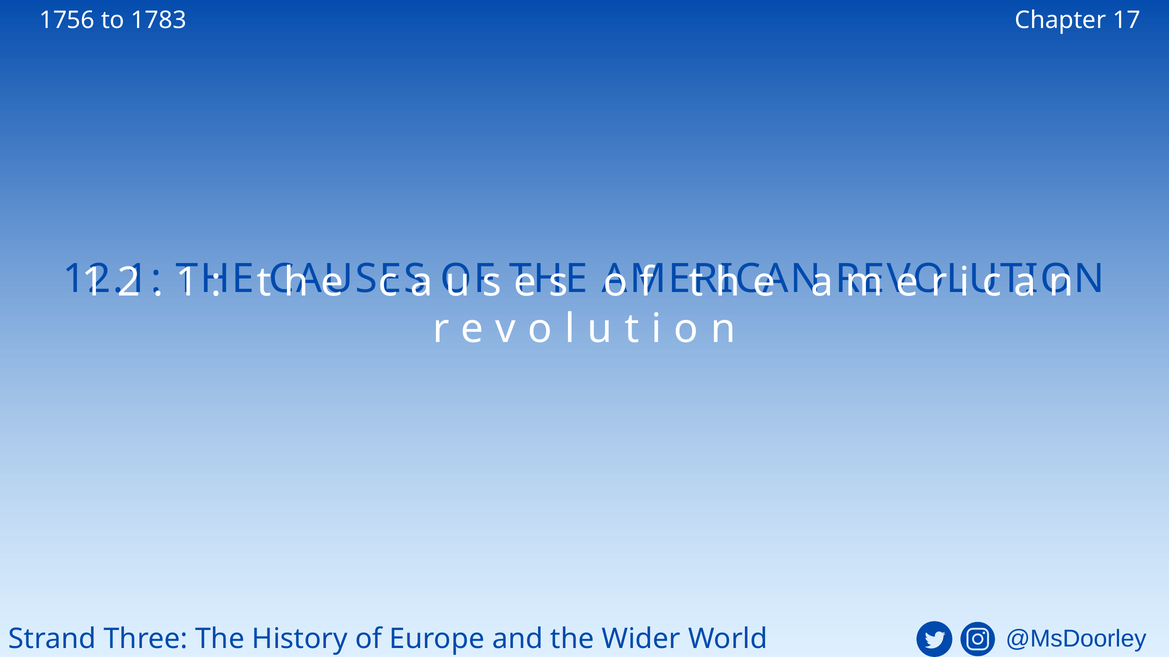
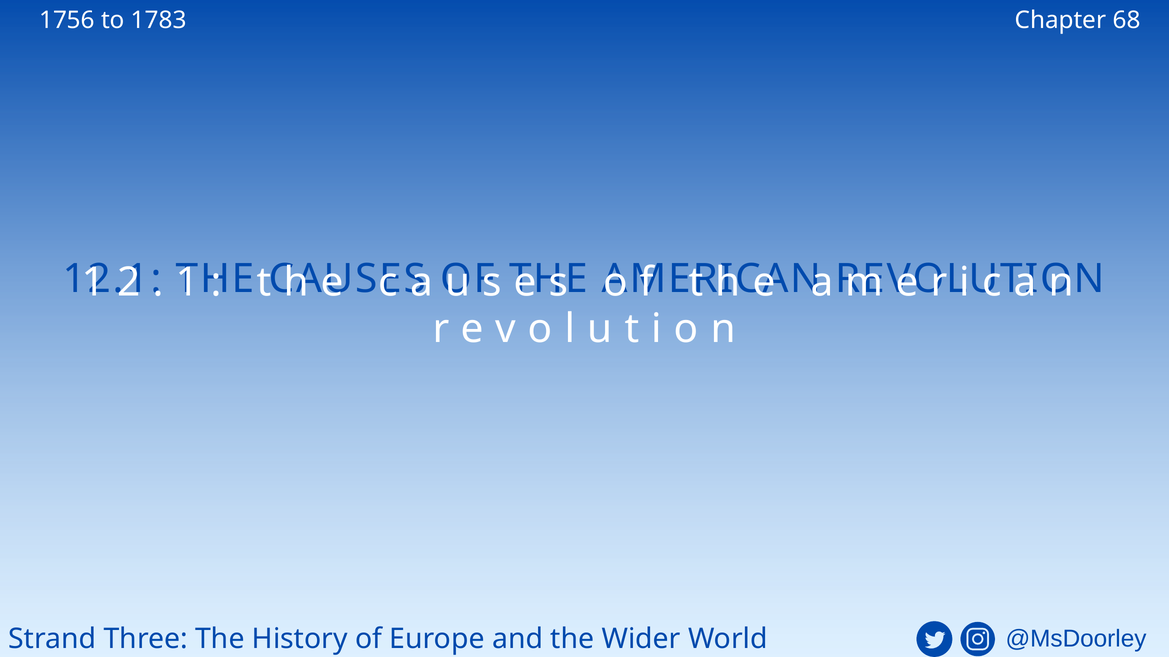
17: 17 -> 68 (1127, 20)
